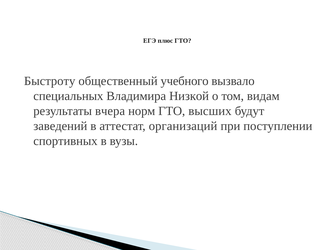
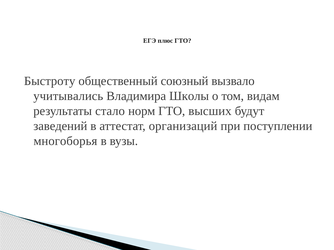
учебного: учебного -> союзный (185, 81)
специальных: специальных -> учитывались (68, 96)
Низкой: Низкой -> Школы (189, 96)
вчера: вчера -> стало (110, 111)
спортивных: спортивных -> многоборья (65, 141)
